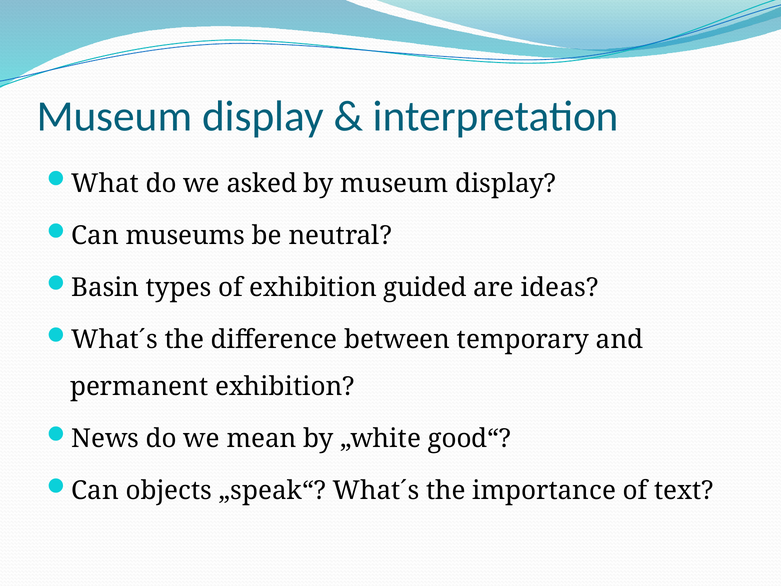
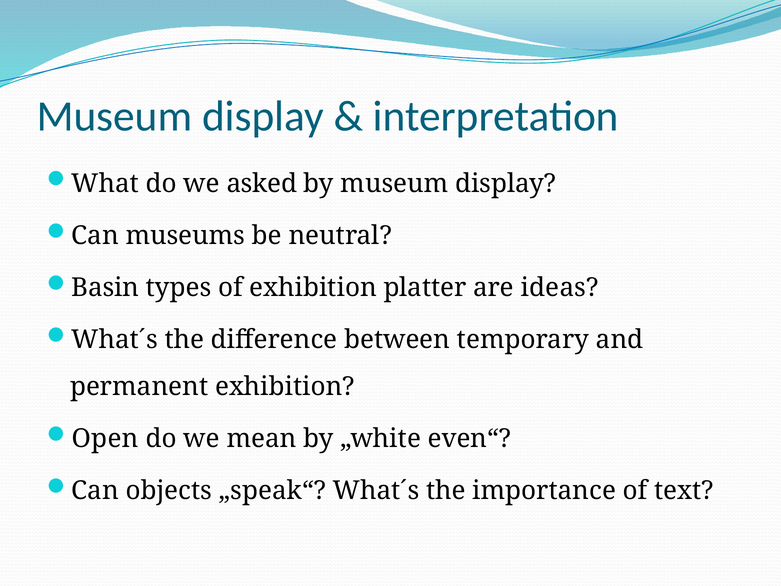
guided: guided -> platter (425, 287)
News: News -> Open (105, 438)
good“: good“ -> even“ (469, 438)
